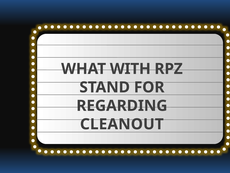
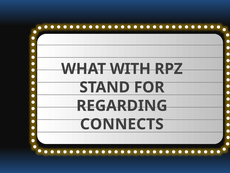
CLEANOUT: CLEANOUT -> CONNECTS (122, 124)
